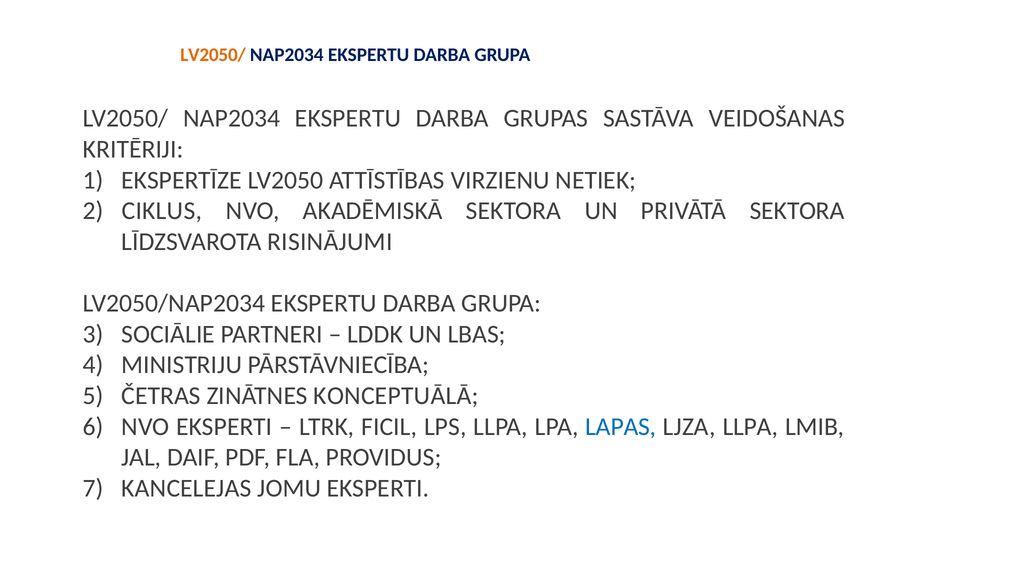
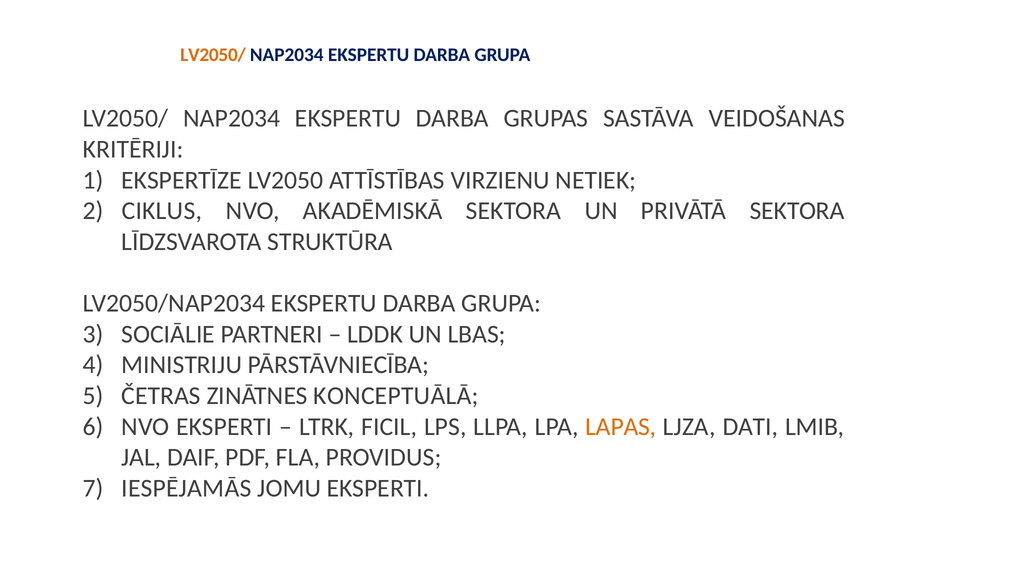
RISINĀJUMI: RISINĀJUMI -> STRUKTŪRA (330, 242)
LAPAS colour: blue -> orange (621, 427)
LJZA LLPA: LLPA -> DATI (750, 427)
KANCELEJAS: KANCELEJAS -> IESPĒJAMĀS (186, 489)
